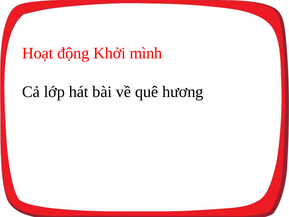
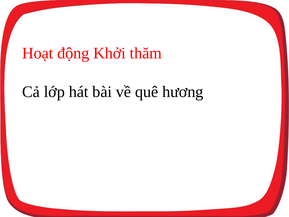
mình: mình -> thăm (146, 53)
